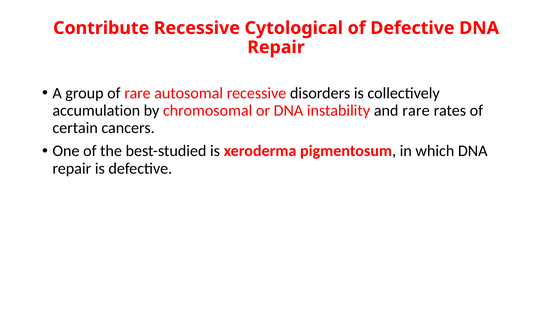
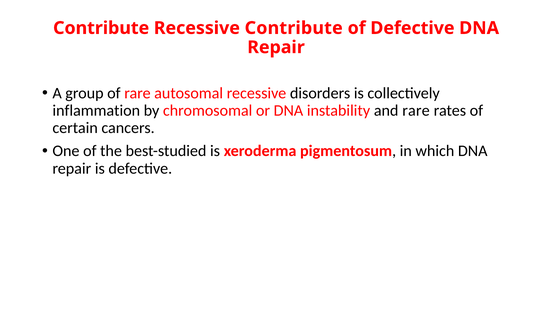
Recessive Cytological: Cytological -> Contribute (294, 28)
accumulation: accumulation -> inflammation (96, 111)
